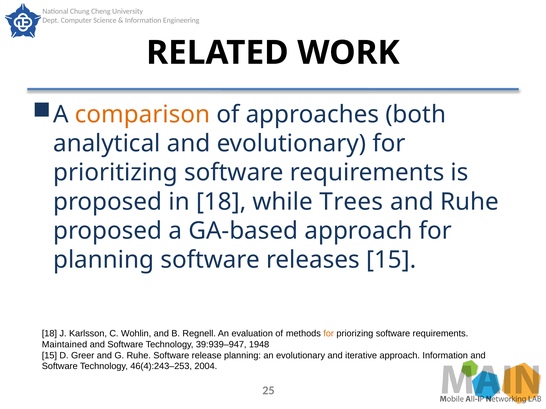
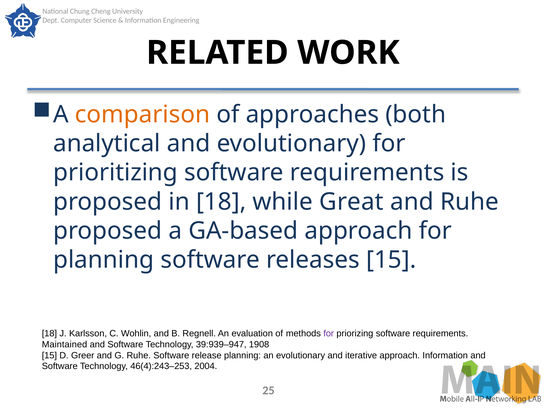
Trees: Trees -> Great (351, 202)
for colour: orange -> purple (329, 334)
1948: 1948 -> 1908 (259, 345)
